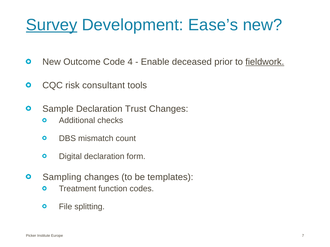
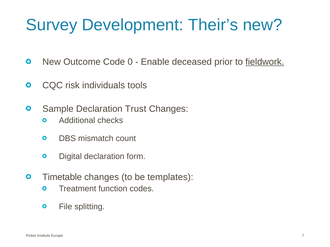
Survey underline: present -> none (52, 25)
Ease’s: Ease’s -> Their’s (213, 25)
4: 4 -> 0 (130, 62)
consultant: consultant -> individuals (104, 86)
Sampling: Sampling -> Timetable (62, 177)
